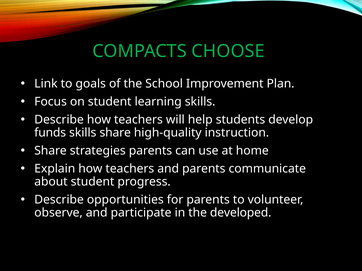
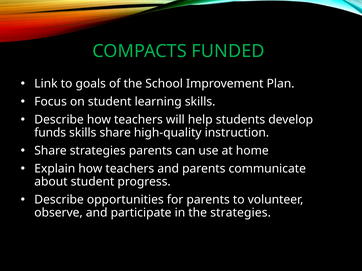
CHOOSE: CHOOSE -> FUNDED (228, 51)
the developed: developed -> strategies (241, 213)
